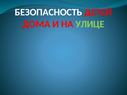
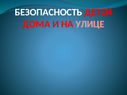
УЛИЦЕ colour: light green -> pink (90, 24)
